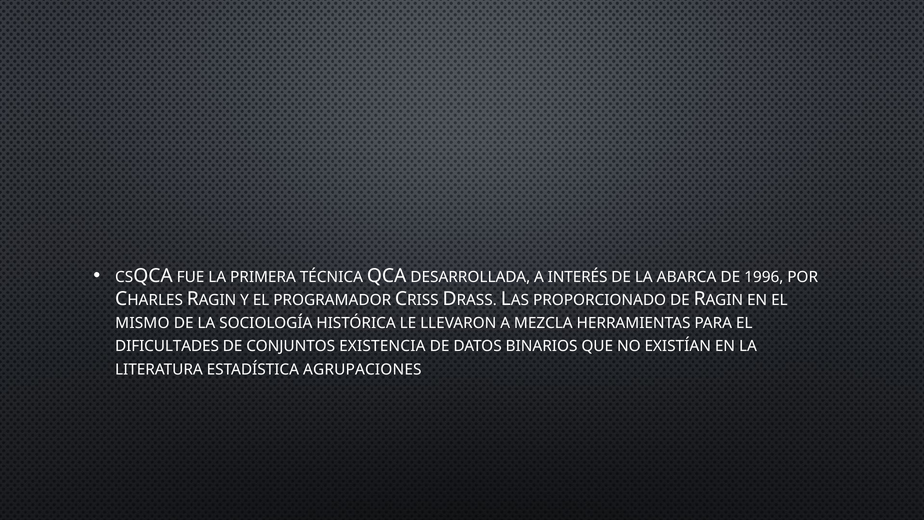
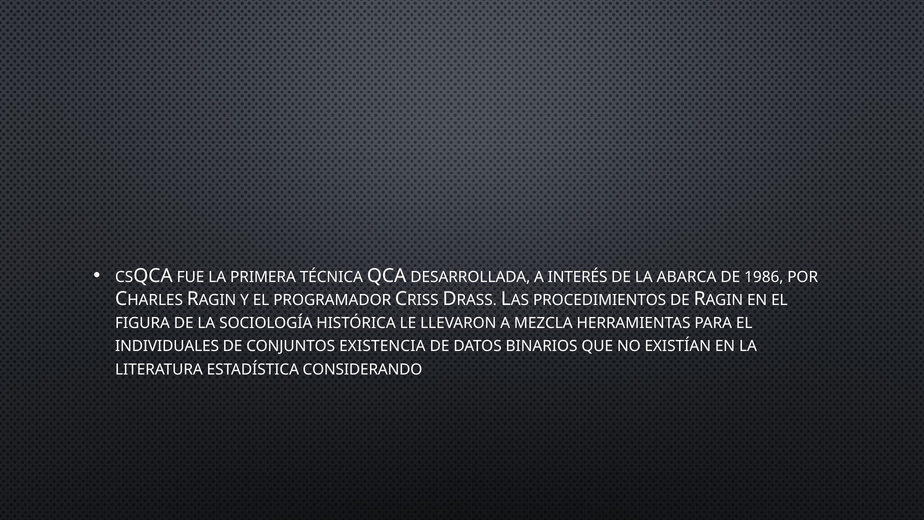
1996: 1996 -> 1986 (764, 277)
PROPORCIONADO: PROPORCIONADO -> PROCEDIMIENTOS (600, 300)
MISMO: MISMO -> FIGURA (143, 323)
DIFICULTADES: DIFICULTADES -> INDIVIDUALES (167, 346)
AGRUPACIONES: AGRUPACIONES -> CONSIDERANDO (362, 369)
